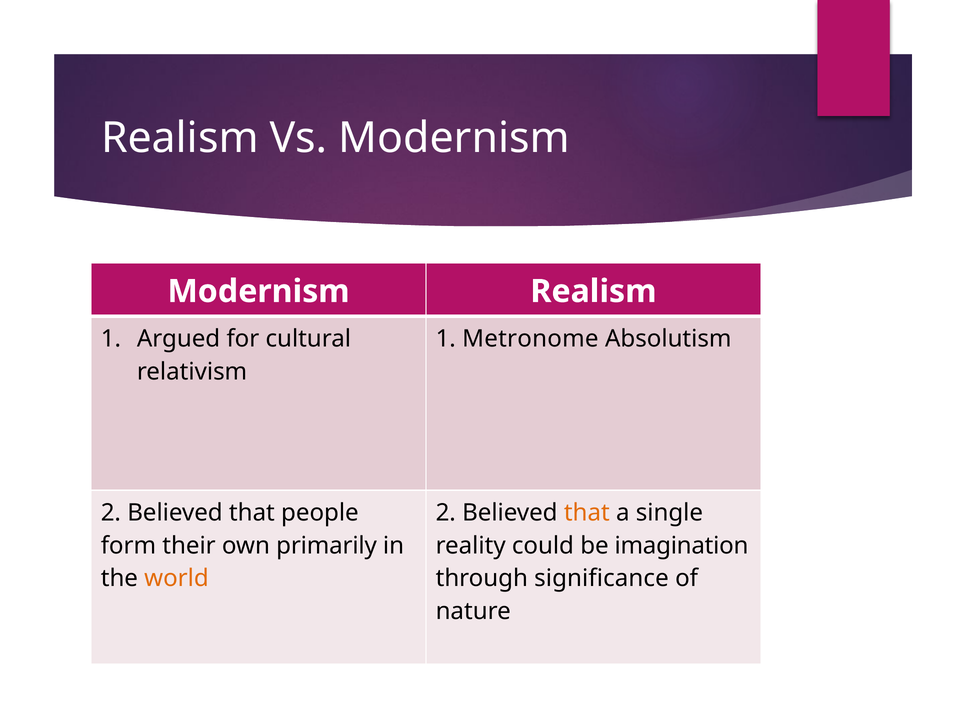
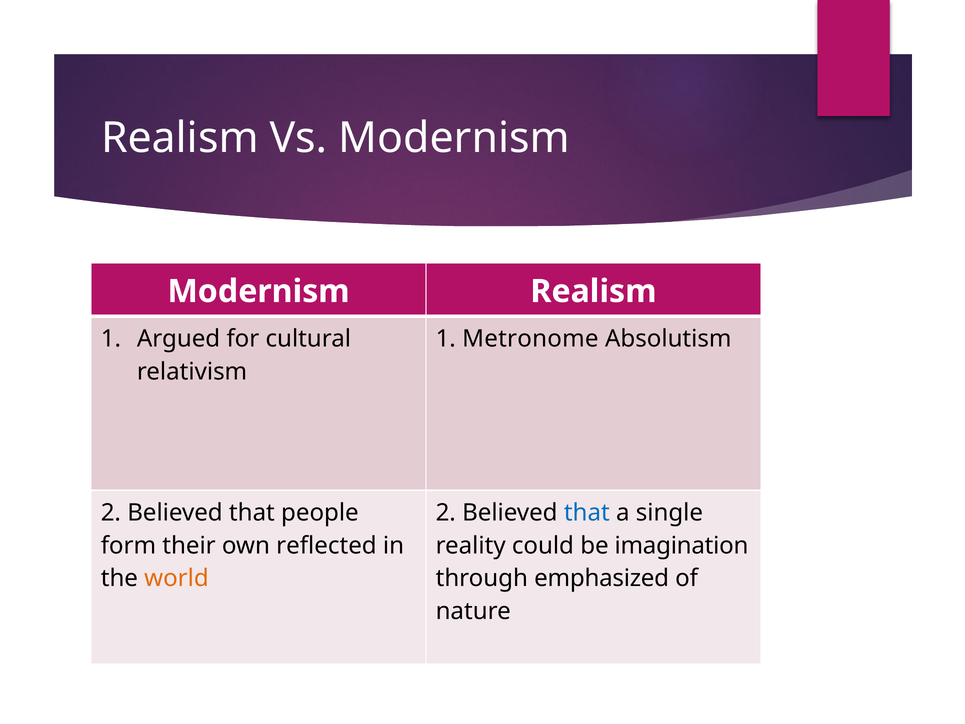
that colour: orange -> blue (587, 513)
primarily: primarily -> reflected (326, 546)
significance: significance -> emphasized (602, 578)
